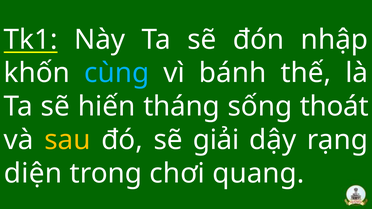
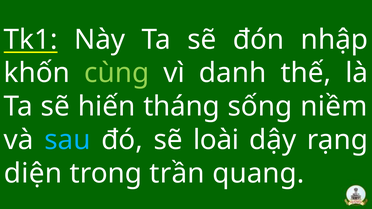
cùng colour: light blue -> light green (117, 73)
bánh: bánh -> danh (233, 73)
thoát: thoát -> niềm (334, 107)
sau colour: yellow -> light blue (67, 140)
giải: giải -> loài (216, 140)
chơi: chơi -> trần (177, 174)
